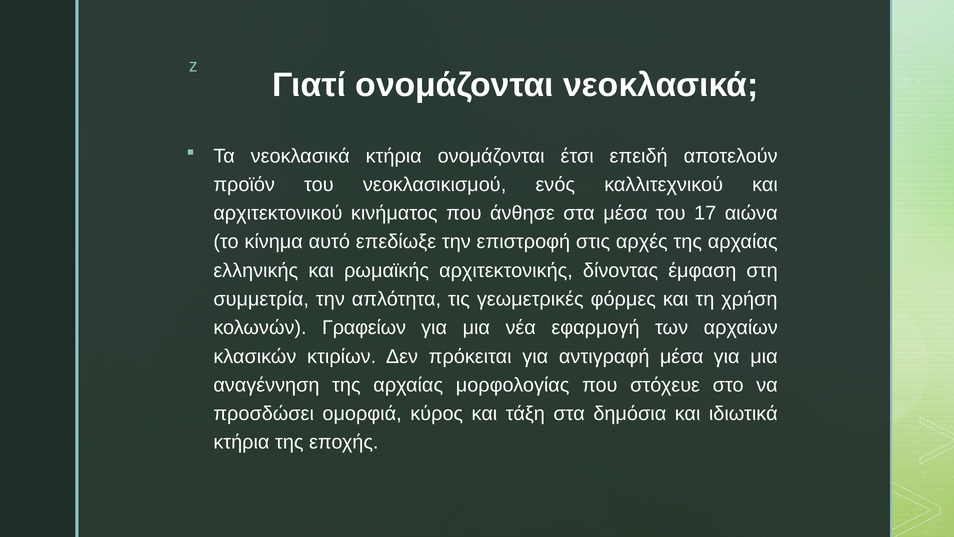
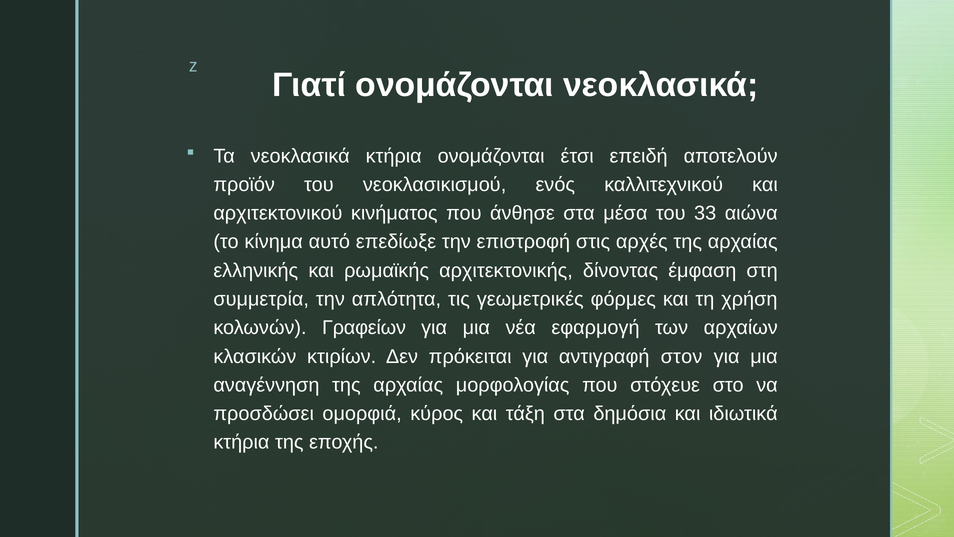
17: 17 -> 33 (705, 213)
αντιγραφή μέσα: μέσα -> στον (682, 356)
